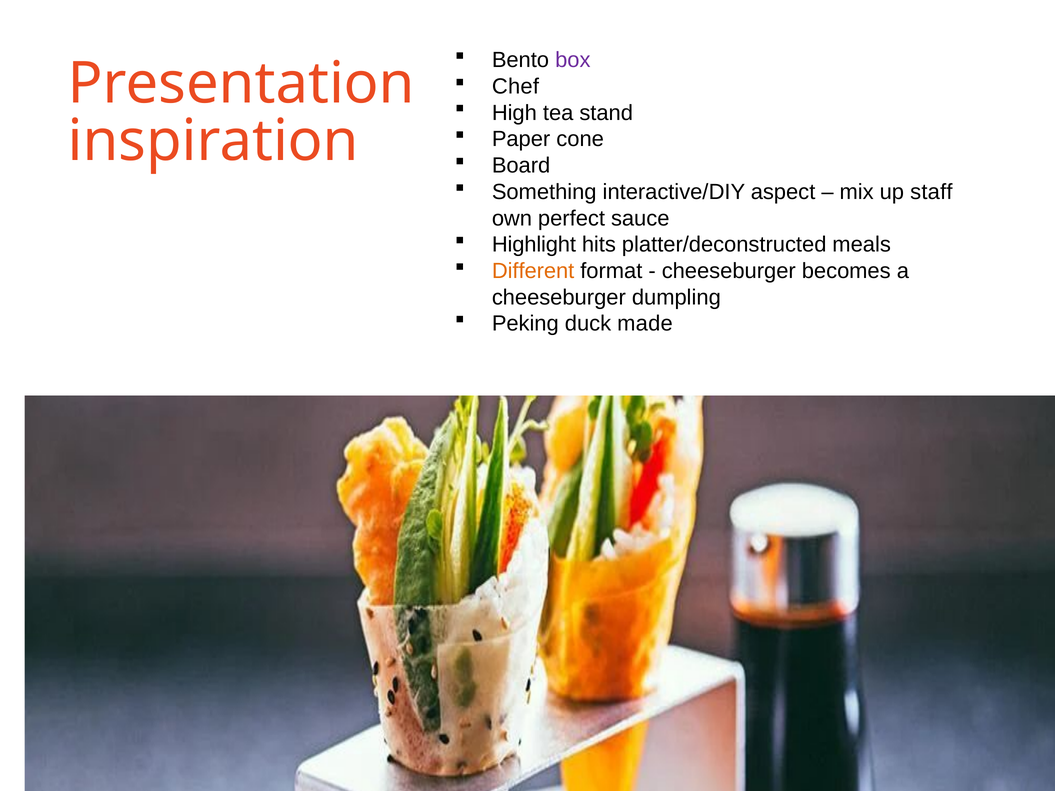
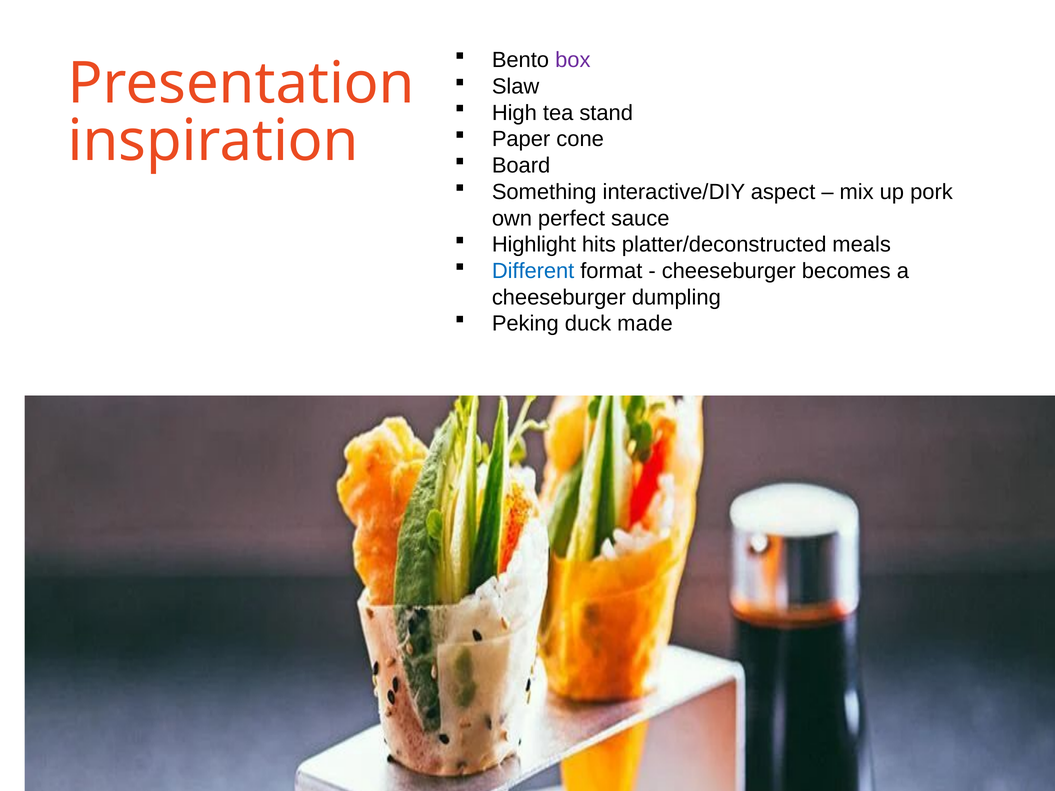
Chef: Chef -> Slaw (516, 87)
staff: staff -> pork (931, 192)
Different colour: orange -> blue (533, 271)
